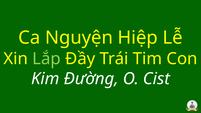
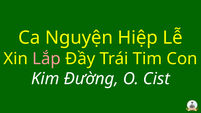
Lắp colour: light green -> pink (47, 59)
